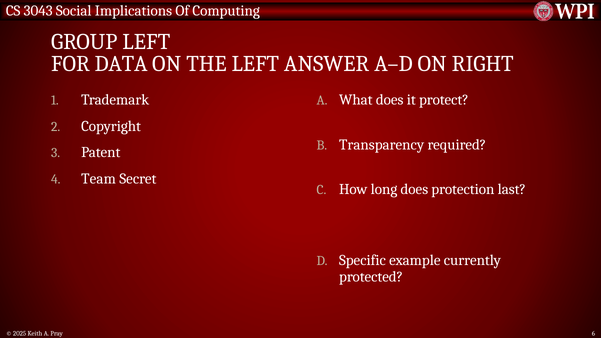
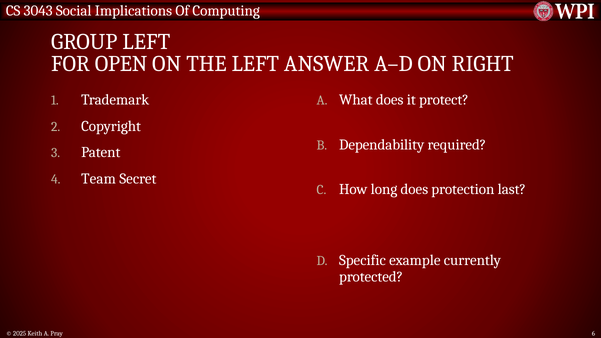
DATA: DATA -> OPEN (121, 64)
Transparency: Transparency -> Dependability (382, 145)
